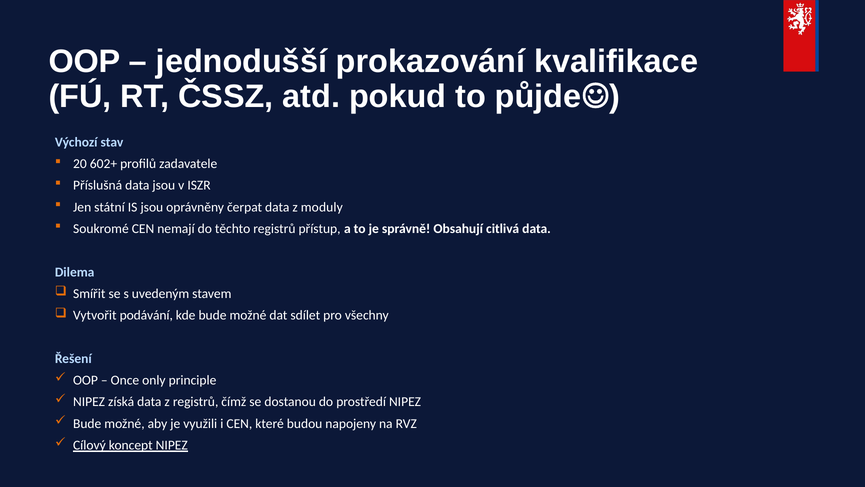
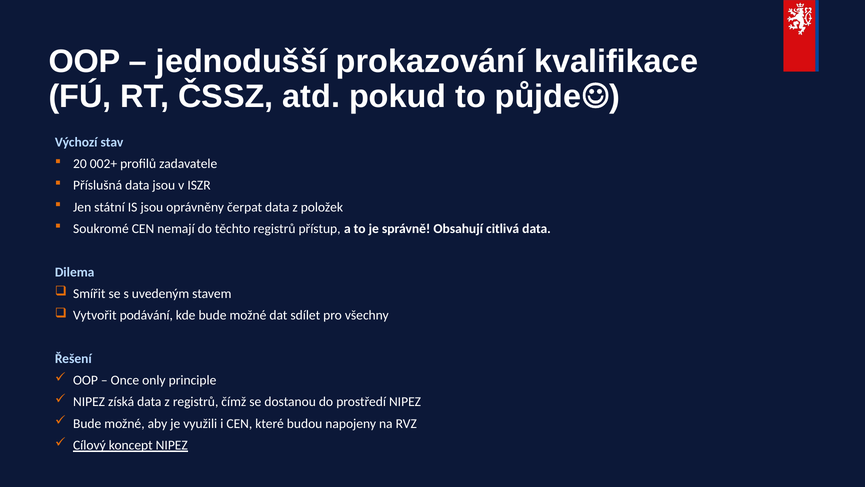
602+: 602+ -> 002+ (103, 164)
moduly: moduly -> položek (322, 207)
